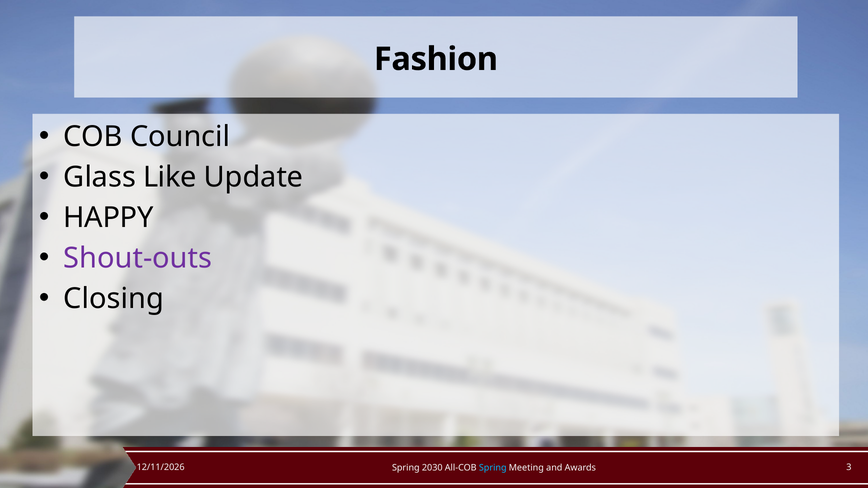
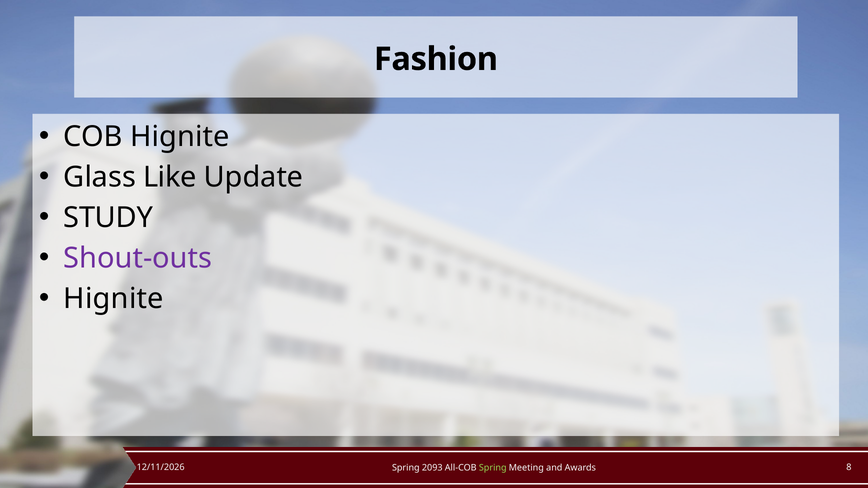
COB Council: Council -> Hignite (180, 137)
HAPPY: HAPPY -> STUDY (108, 218)
Closing: Closing -> Hignite (114, 299)
2030: 2030 -> 2093 (432, 468)
Spring colour: light blue -> light green (493, 468)
3: 3 -> 8 (849, 467)
